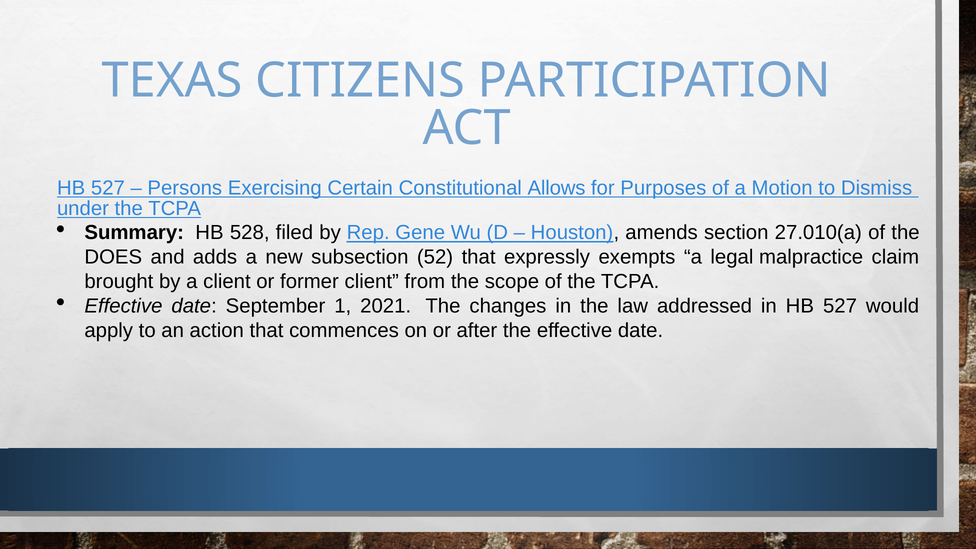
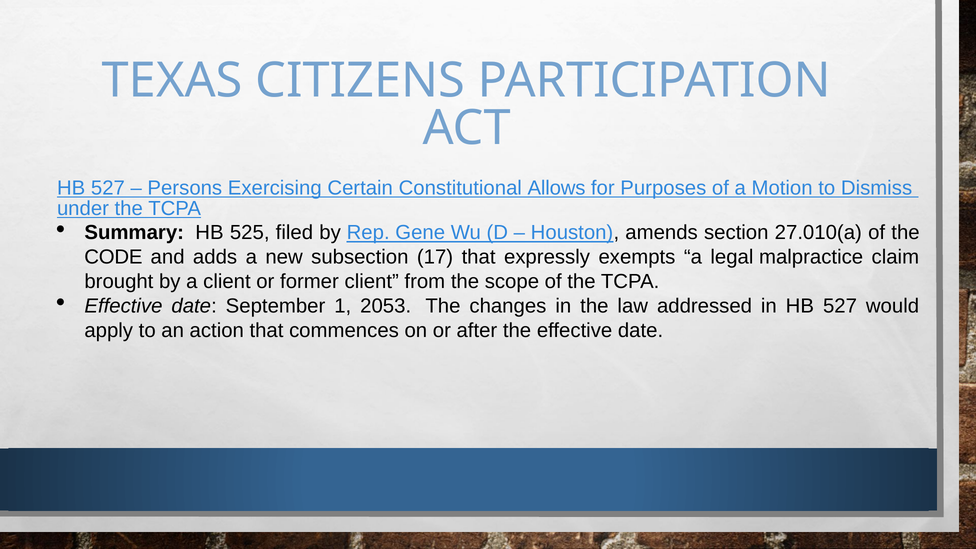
528: 528 -> 525 (250, 233)
DOES: DOES -> CODE (113, 257)
52: 52 -> 17 (435, 257)
2021: 2021 -> 2053 (386, 306)
